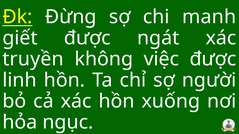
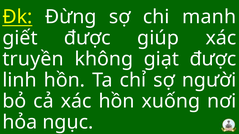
ngát: ngát -> giúp (158, 38)
việc: việc -> giạt (161, 59)
